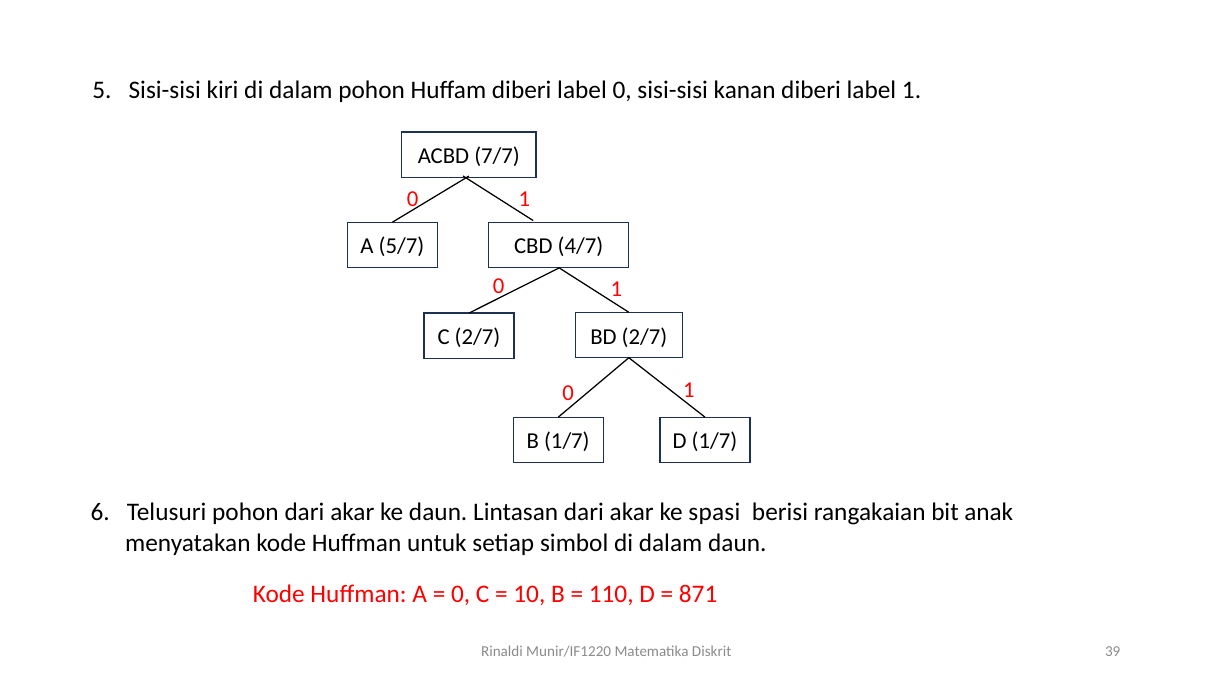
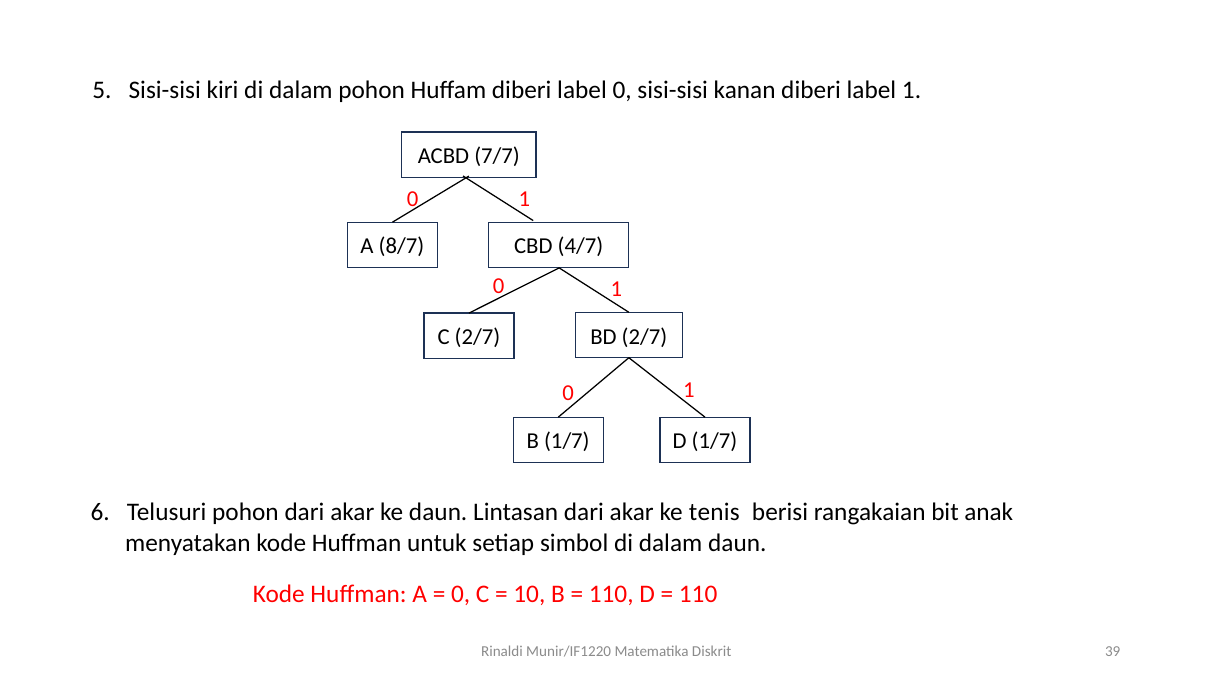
5/7: 5/7 -> 8/7 (401, 247)
spasi: spasi -> tenis (714, 513)
871: 871 -> 110 (698, 595)
